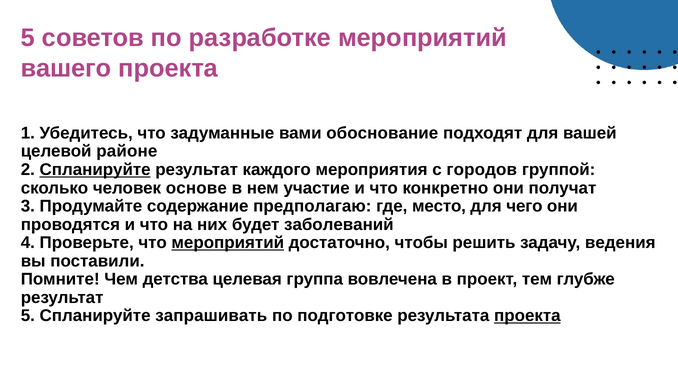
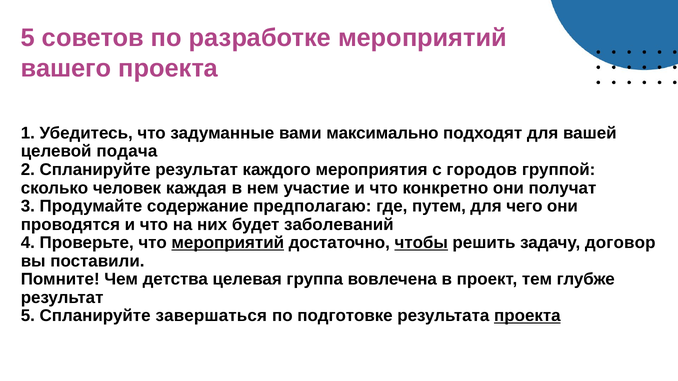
обоснование: обоснование -> максимально (382, 133)
районе: районе -> подача (127, 151)
Спланируйте underline: present -> none (95, 170)
основе: основе -> каждая (196, 188)
место: место -> путем (439, 206)
чтобы underline: none -> present (421, 243)
ведения: ведения -> договор (620, 243)
запрашивать: запрашивать -> завершаться (211, 316)
